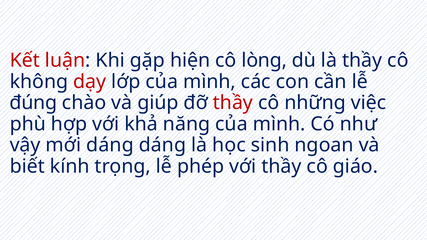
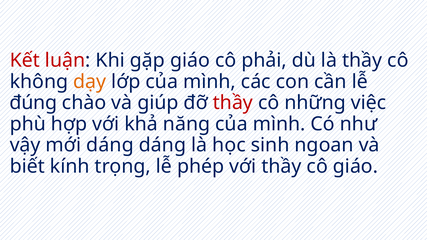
gặp hiện: hiện -> giáo (190, 61)
lòng: lòng -> phải (264, 61)
dạy colour: red -> orange (90, 82)
